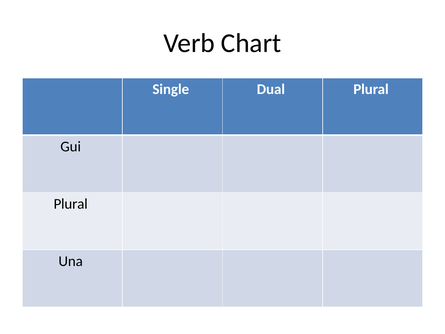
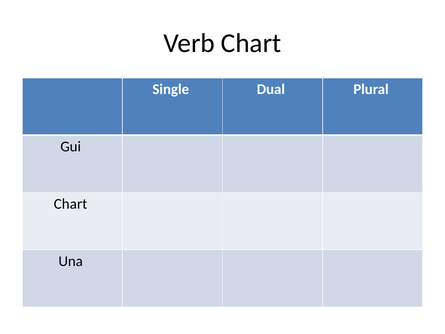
Plural: Plural -> Chart (71, 204)
